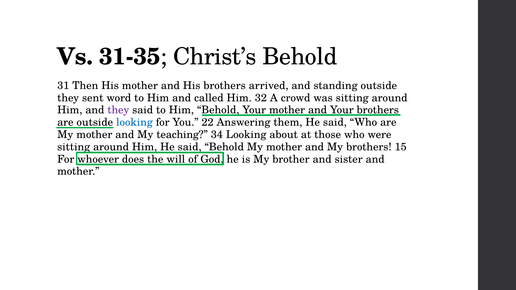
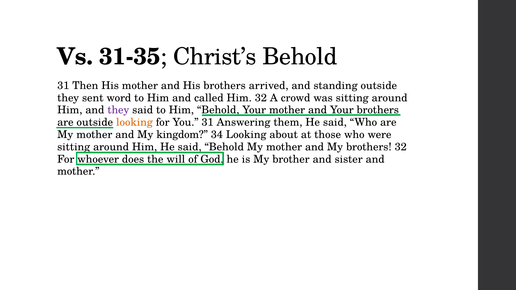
looking colour: blue -> orange (134, 122)
You 22: 22 -> 31 (208, 122)
teaching: teaching -> kingdom (182, 135)
brothers 15: 15 -> 32 (401, 147)
